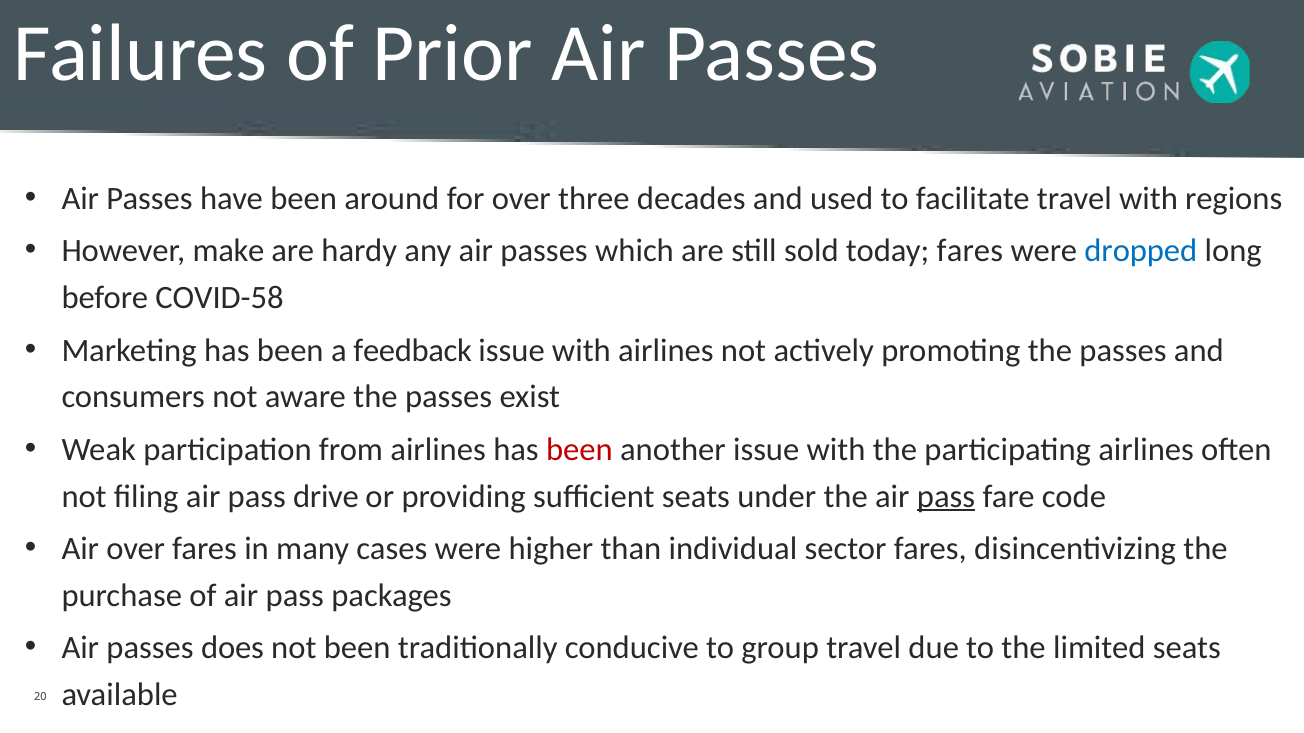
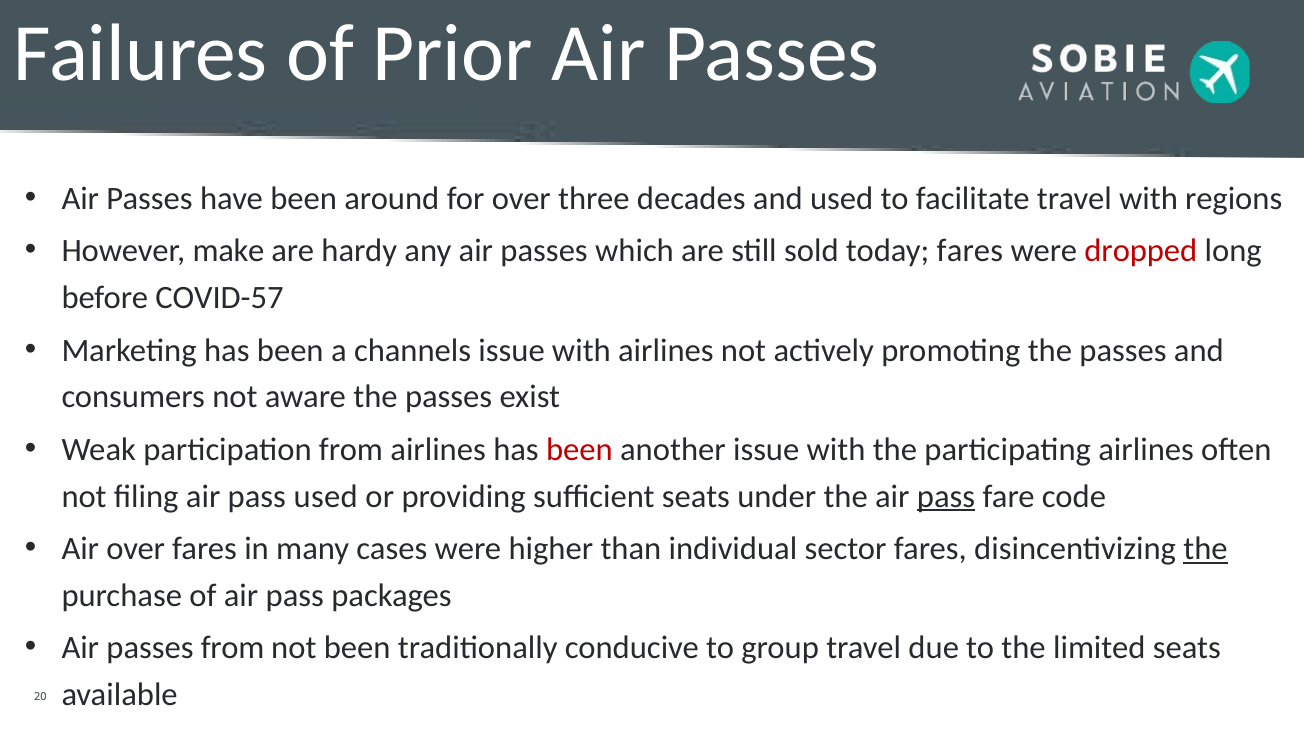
dropped colour: blue -> red (1141, 251)
COVID-58: COVID-58 -> COVID-57 (219, 298)
feedback: feedback -> channels (413, 351)
pass drive: drive -> used (326, 497)
the underline: none -> present (1206, 549)
passes does: does -> from (233, 649)
